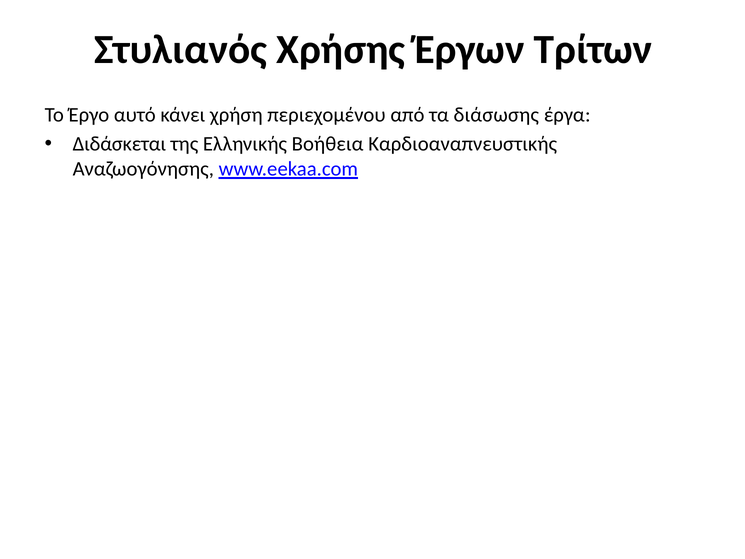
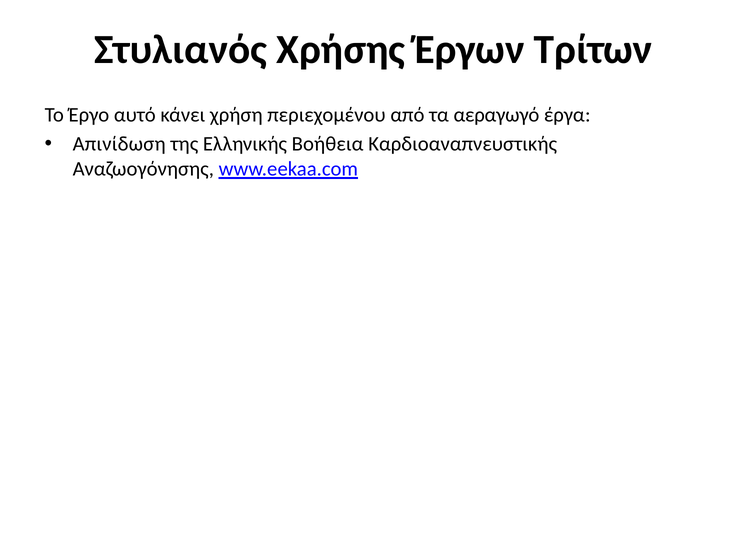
διάσωσης: διάσωσης -> αεραγωγό (496, 115)
Διδάσκεται: Διδάσκεται -> Απινίδωση (119, 144)
